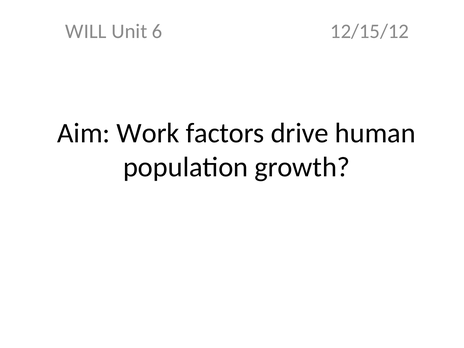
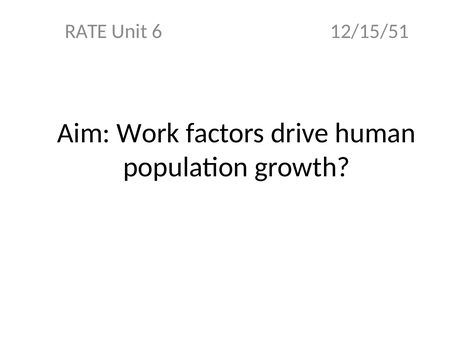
WILL: WILL -> RATE (86, 31)
12/15/12: 12/15/12 -> 12/15/51 (370, 31)
